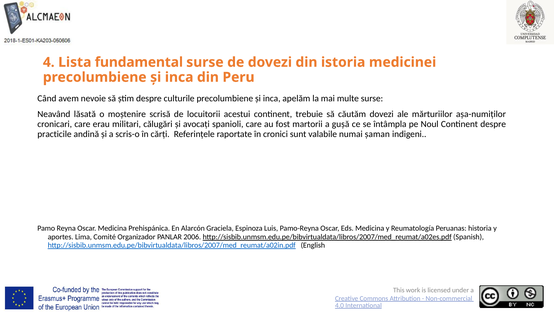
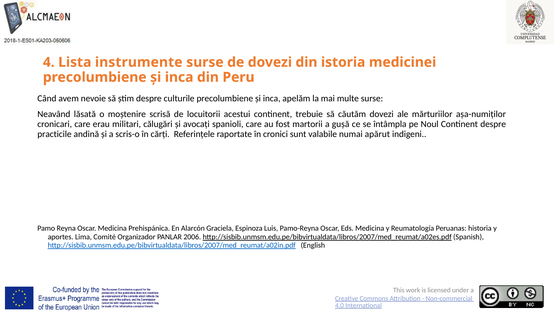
fundamental: fundamental -> instrumente (139, 62)
șaman: șaman -> apărut (377, 134)
